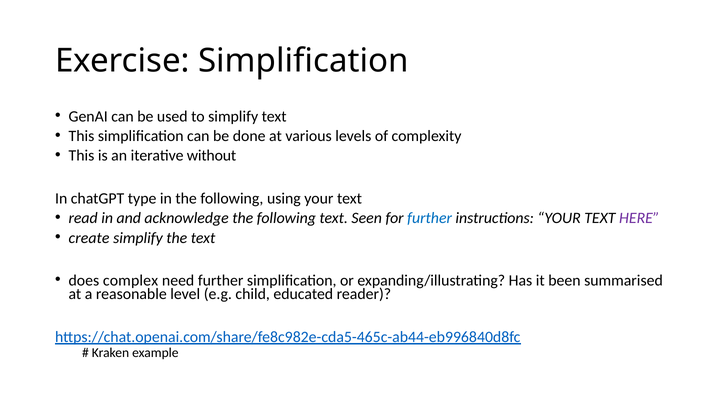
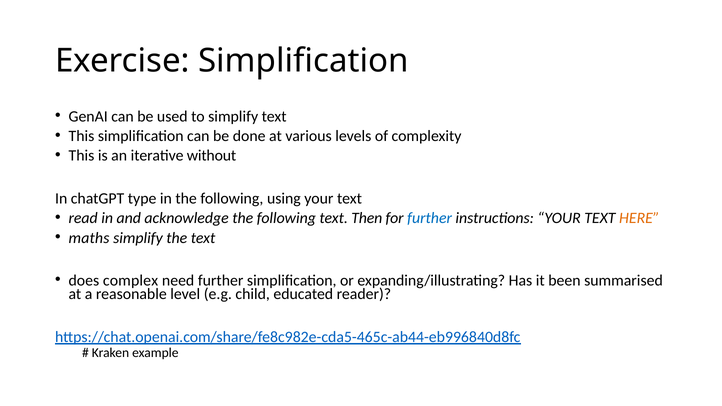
Seen: Seen -> Then (367, 218)
HERE colour: purple -> orange (639, 218)
create: create -> maths (89, 238)
